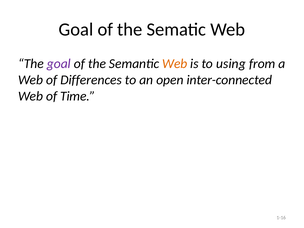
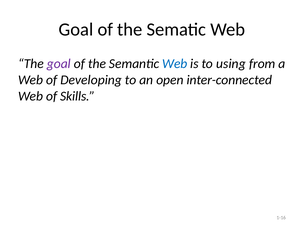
Web colour: orange -> blue (175, 64)
Differences: Differences -> Developing (91, 80)
Time: Time -> Skills (78, 96)
